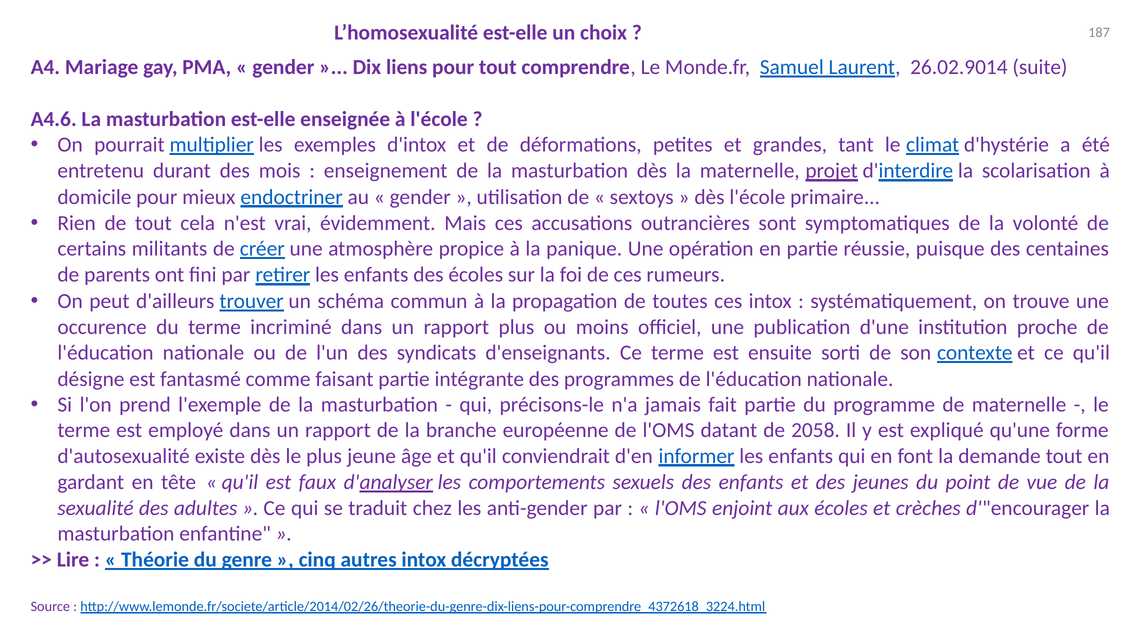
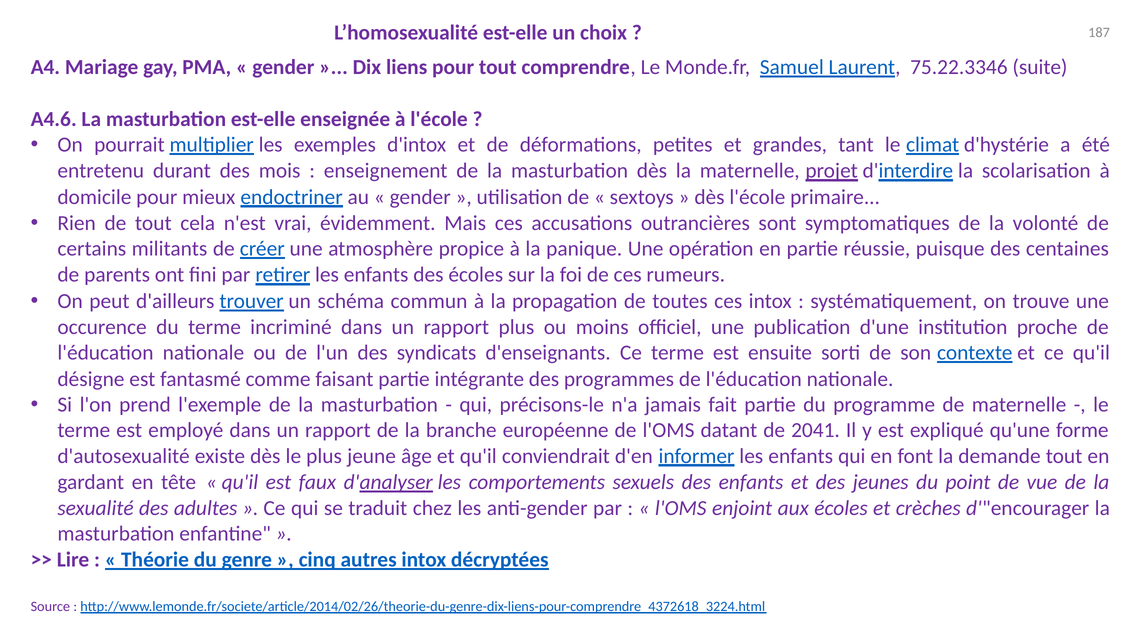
26.02.9014: 26.02.9014 -> 75.22.3346 (959, 67)
2058: 2058 -> 2041 (815, 431)
